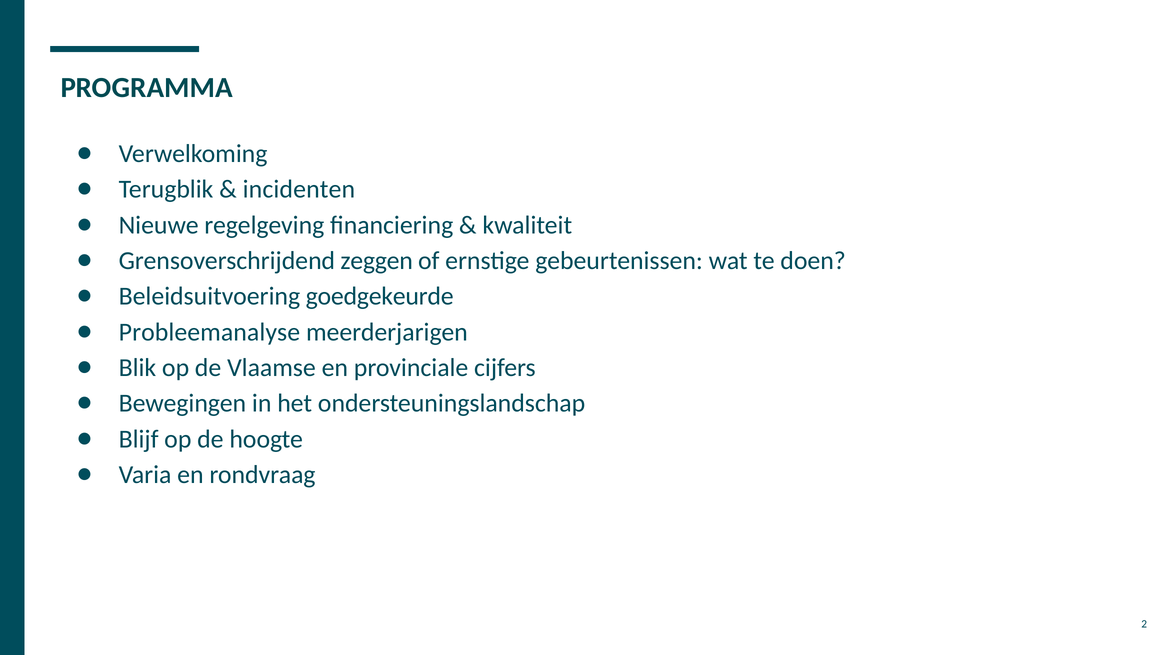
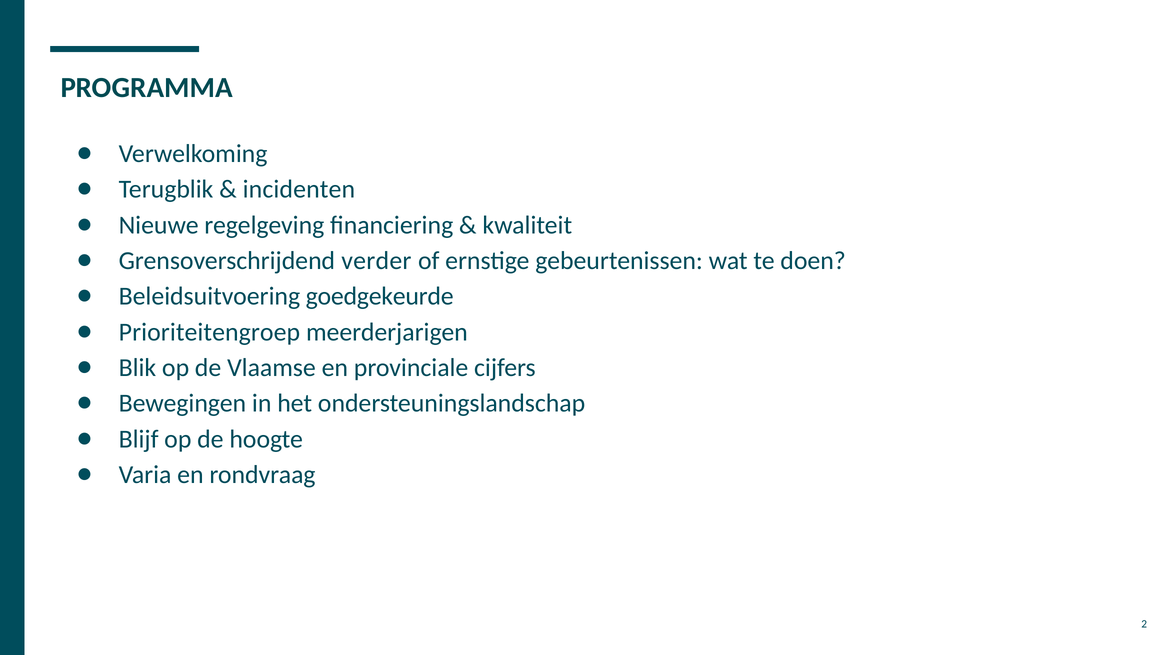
zeggen: zeggen -> verder (376, 261)
Probleemanalyse: Probleemanalyse -> Prioriteitengroep (209, 332)
